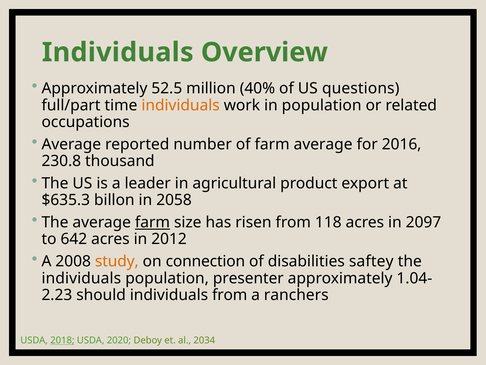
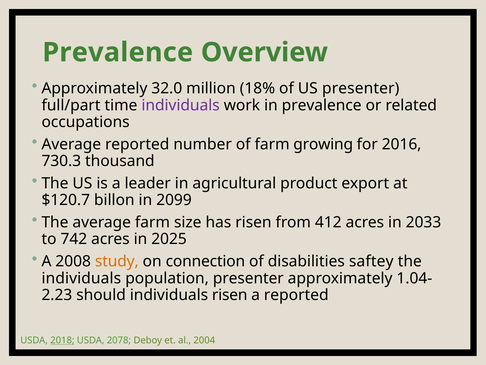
Individuals: Individuals -> Prevalence (118, 52)
52.5: 52.5 -> 32.0 (167, 88)
40%: 40% -> 18% (257, 88)
US questions: questions -> presenter (361, 88)
individuals colour: orange -> purple (181, 105)
in population: population -> prevalence (322, 105)
farm average: average -> growing (323, 144)
230.8: 230.8 -> 730.3 (61, 161)
$635.3: $635.3 -> $120.7 (66, 200)
2058: 2058 -> 2099 (174, 200)
farm underline: present -> none (152, 222)
118: 118 -> 412 (328, 222)
2097: 2097 -> 2033 (423, 222)
642: 642 -> 742 (74, 239)
2012: 2012 -> 2025 (169, 239)
individuals from: from -> risen (230, 295)
a ranchers: ranchers -> reported (296, 295)
2020: 2020 -> 2078 (119, 340)
2034: 2034 -> 2004 (204, 340)
